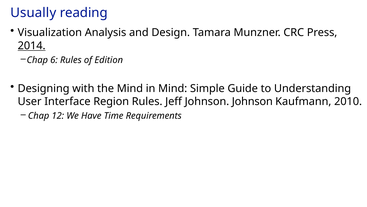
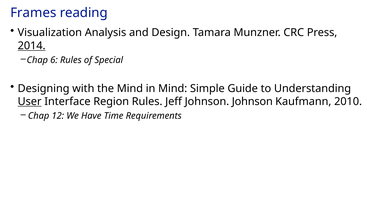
Usually: Usually -> Frames (33, 13)
Edition: Edition -> Special (109, 60)
User underline: none -> present (30, 101)
